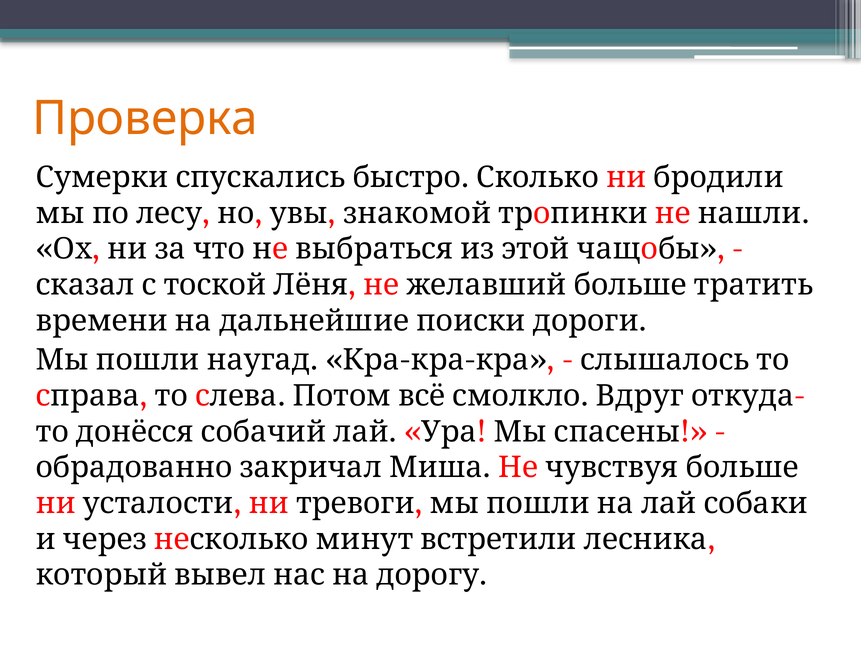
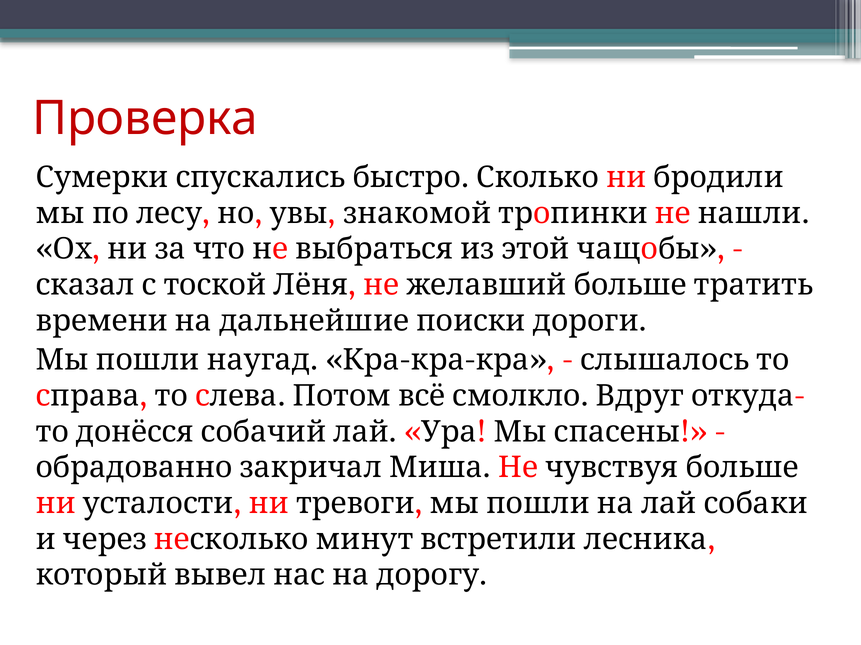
Проверка colour: orange -> red (145, 119)
